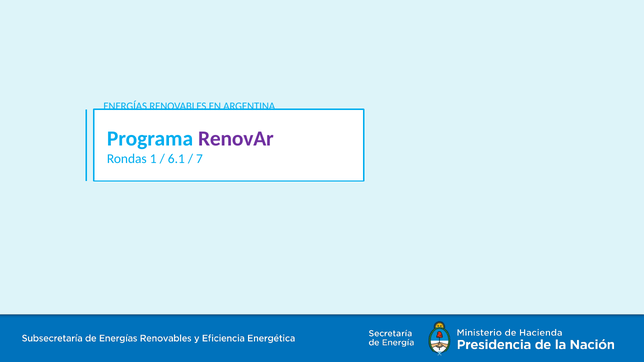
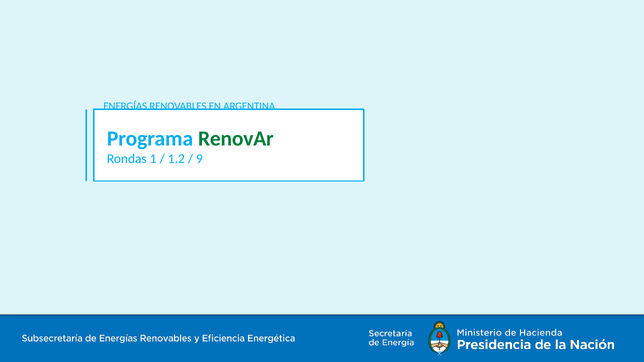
RenovAr colour: purple -> green (236, 139)
6.1: 6.1 -> 1.2 (176, 159)
7: 7 -> 9 (199, 159)
